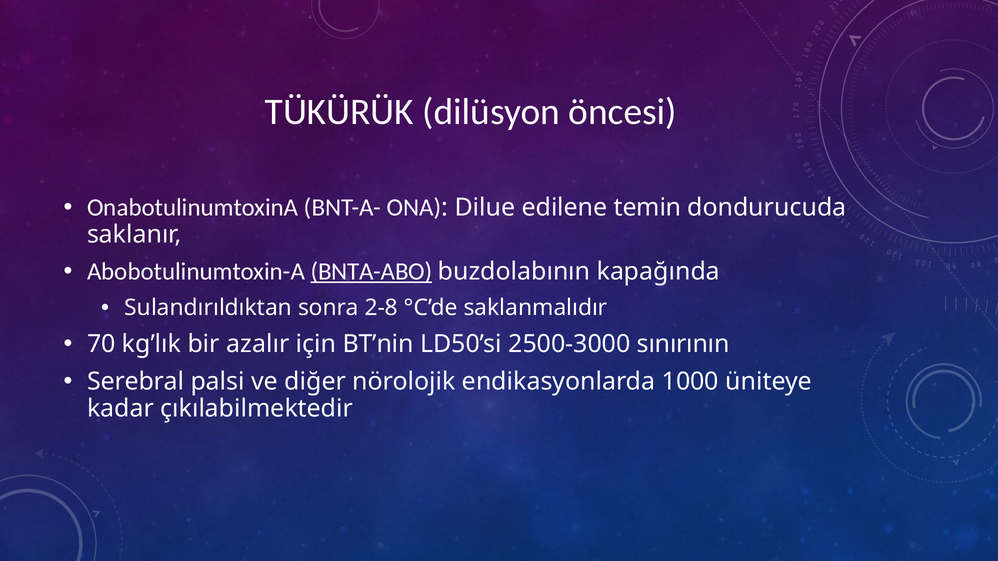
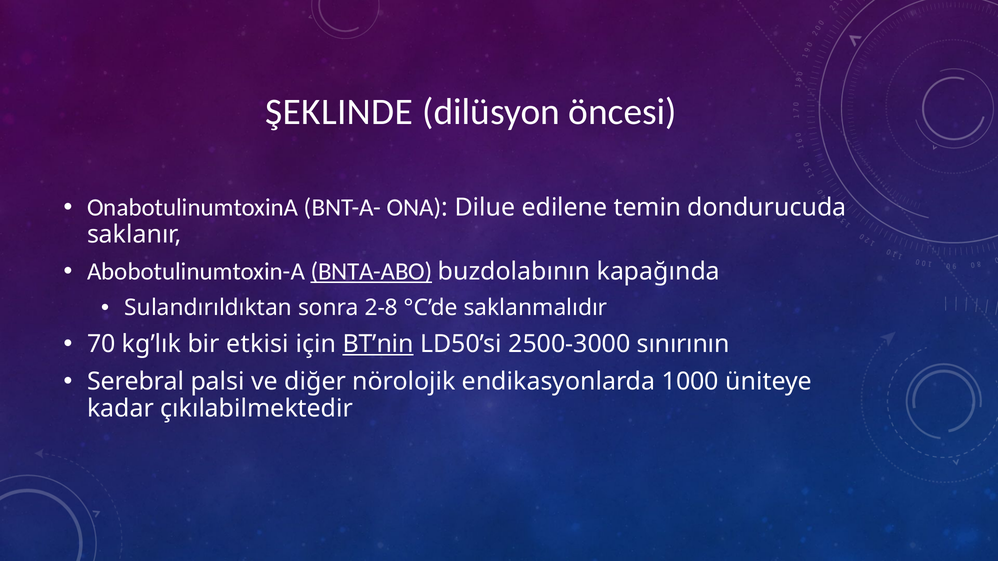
TÜKÜRÜK: TÜKÜRÜK -> ŞEKLINDE (339, 112)
azalır: azalır -> etkisi (258, 344)
BT’nin underline: none -> present (378, 344)
